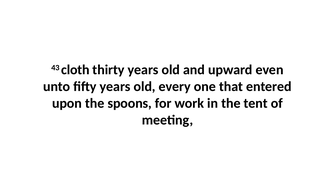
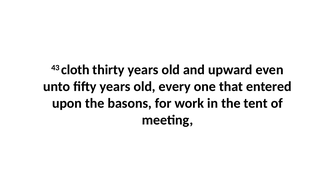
spoons: spoons -> basons (130, 104)
